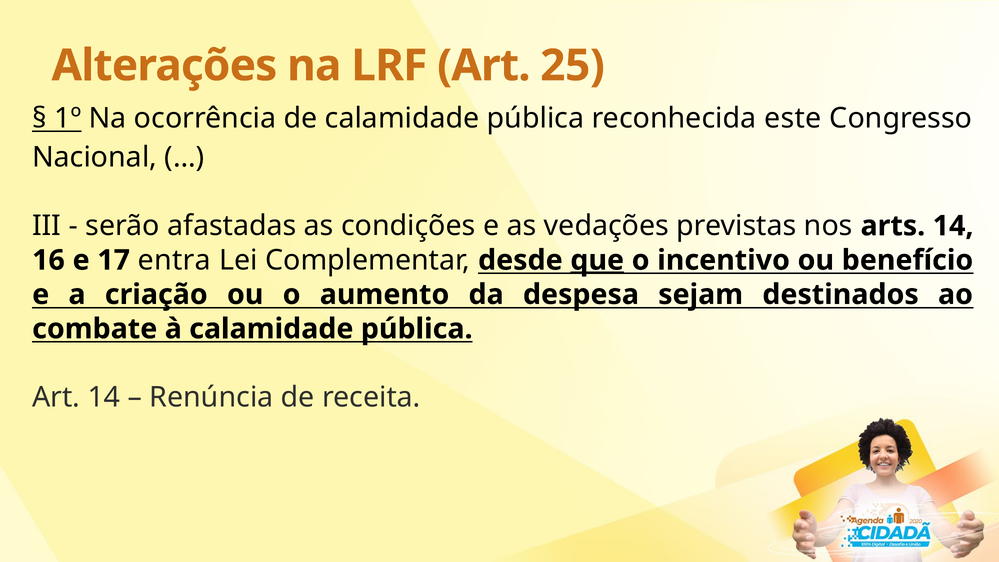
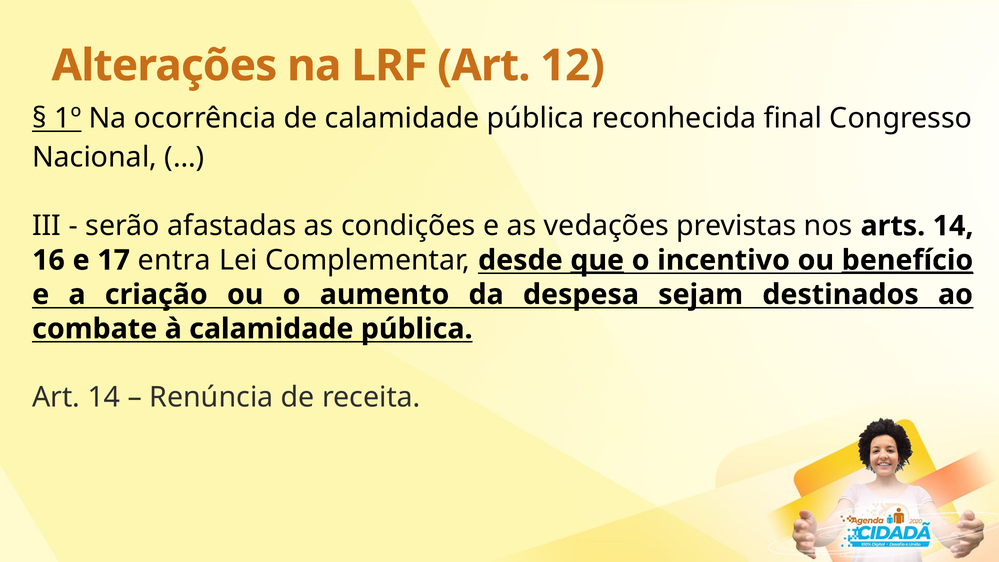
25: 25 -> 12 (572, 66)
este: este -> final (793, 118)
benefício underline: none -> present (907, 260)
